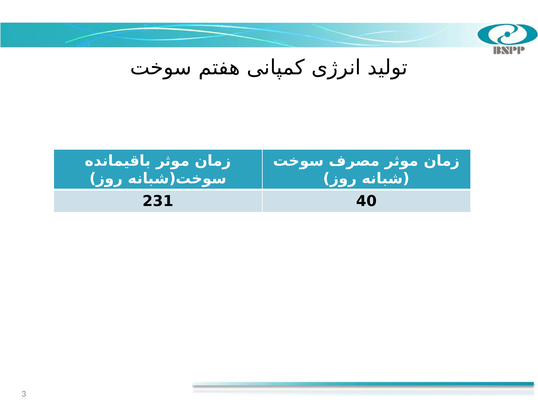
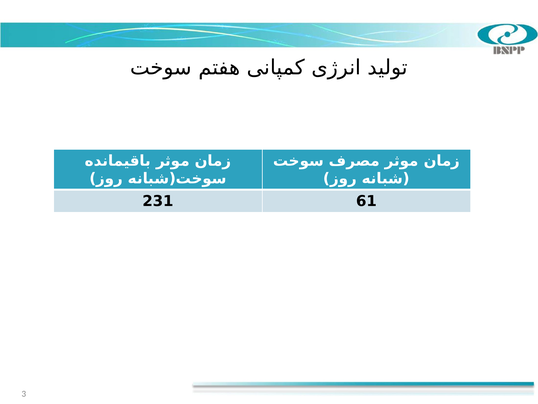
40: 40 -> 61 (367, 201)
